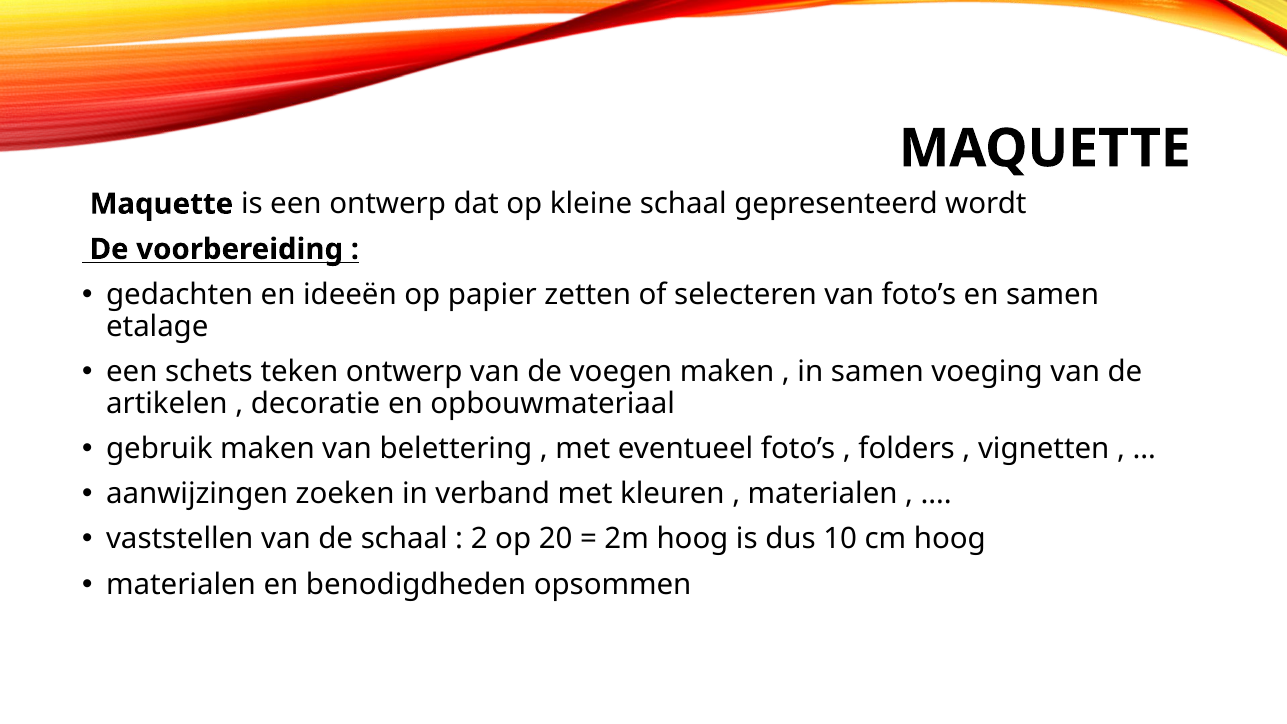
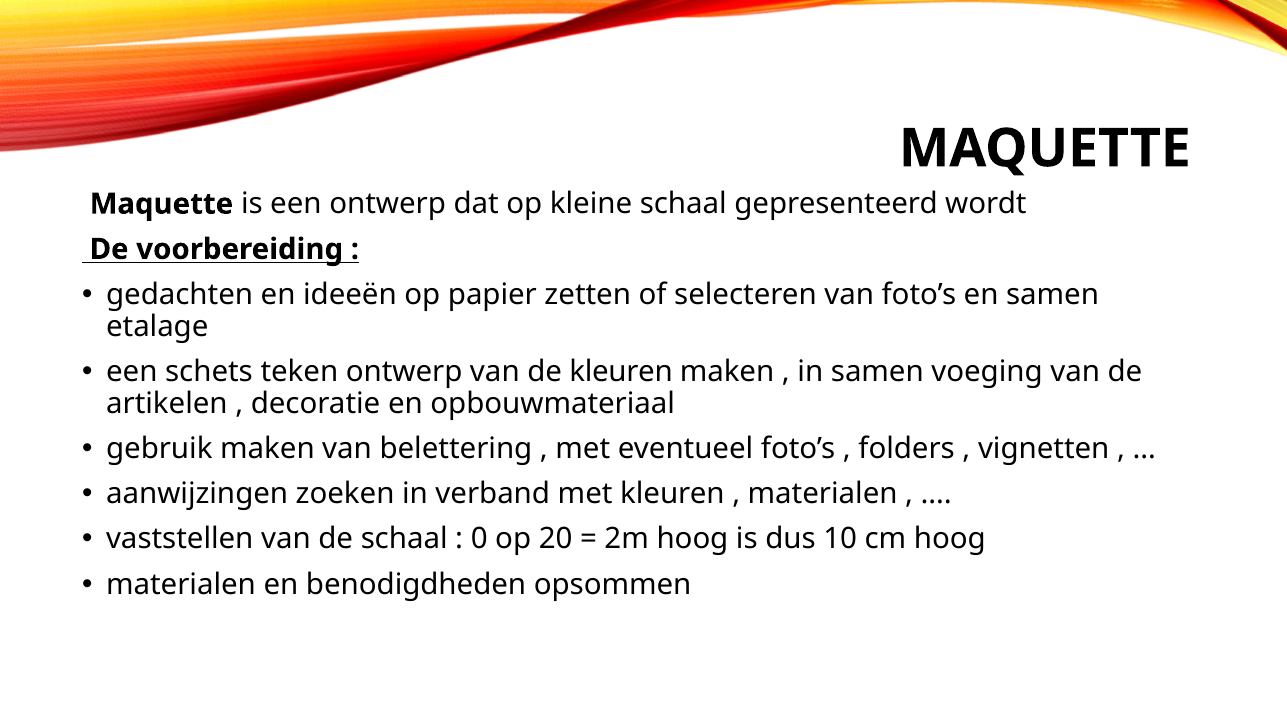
de voegen: voegen -> kleuren (621, 372)
2: 2 -> 0 (479, 539)
